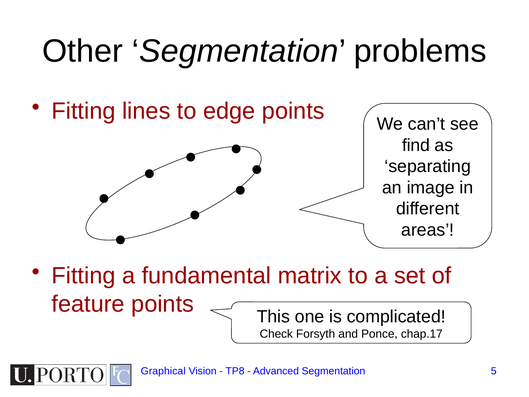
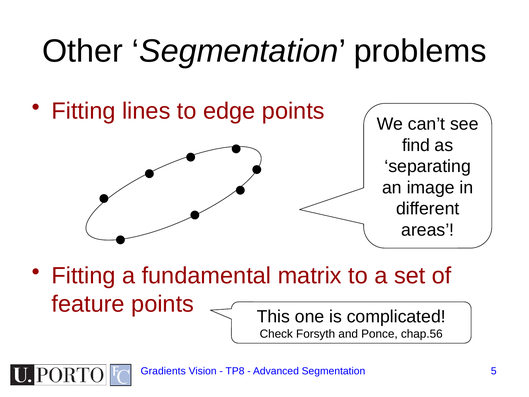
chap.17: chap.17 -> chap.56 (422, 334)
Graphical: Graphical -> Gradients (163, 371)
